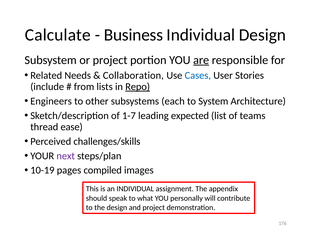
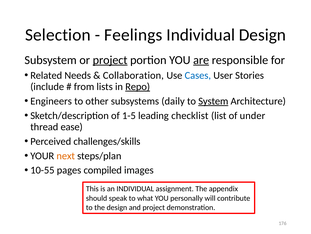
Calculate: Calculate -> Selection (58, 35)
Business: Business -> Feelings (133, 35)
project underline: none -> present (110, 60)
each: each -> daily (173, 101)
System underline: none -> present (213, 101)
1-7: 1-7 -> 1-5 (129, 115)
expected: expected -> checklist (190, 115)
teams: teams -> under (253, 115)
next colour: purple -> orange (66, 155)
10-19: 10-19 -> 10-55 (42, 170)
